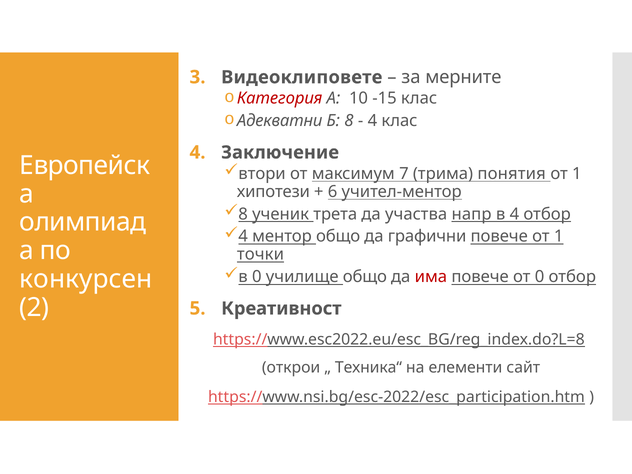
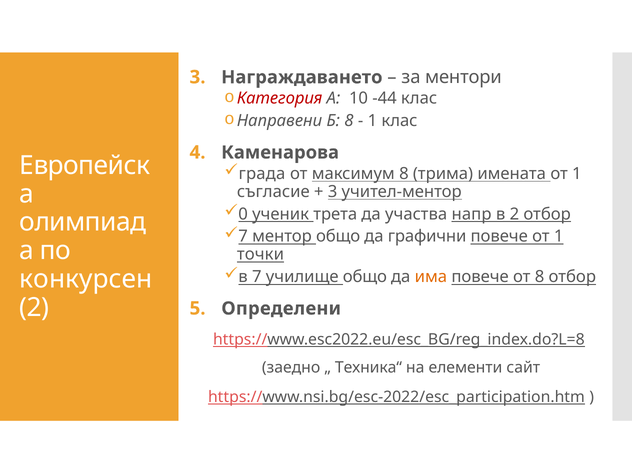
Видеоклиповете: Видеоклиповете -> Награждаването (302, 77)
мерните: мерните -> ментори (463, 77)
-15: -15 -> -44 (385, 98)
Адекватни: Адекватни -> Направени (280, 121)
4: 4 -> 1 (372, 121)
Заключение: Заключение -> Каменарова (280, 152)
втори: втори -> града (262, 174)
максимум 7: 7 -> 8 (404, 174)
понятия: понятия -> имената (512, 174)
хипотези: хипотези -> съгласие (273, 192)
6: 6 -> 3 (333, 192)
8: 8 -> 0 (243, 214)
в 4: 4 -> 2 (514, 214)
4: 4 -> 7 (243, 236)
в 0: 0 -> 7 (257, 277)
има colour: red -> orange (431, 277)
от 0: 0 -> 8 (540, 277)
Креативност: Креативност -> Определени (281, 308)
открои: открои -> заедно (291, 367)
